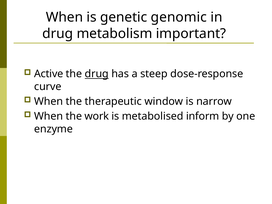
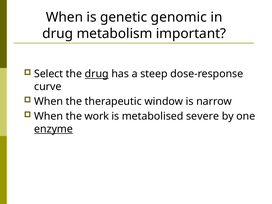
Active: Active -> Select (49, 74)
inform: inform -> severe (203, 116)
enzyme underline: none -> present (54, 129)
